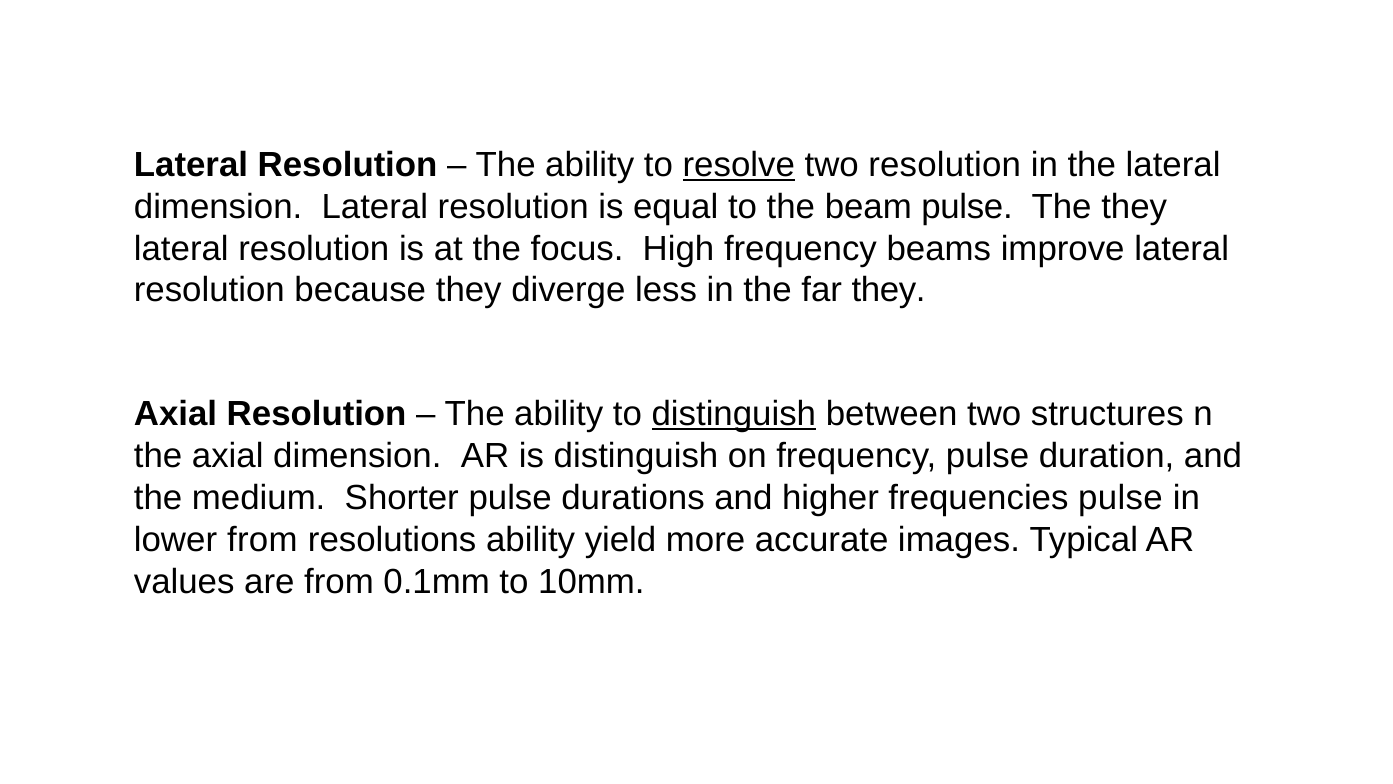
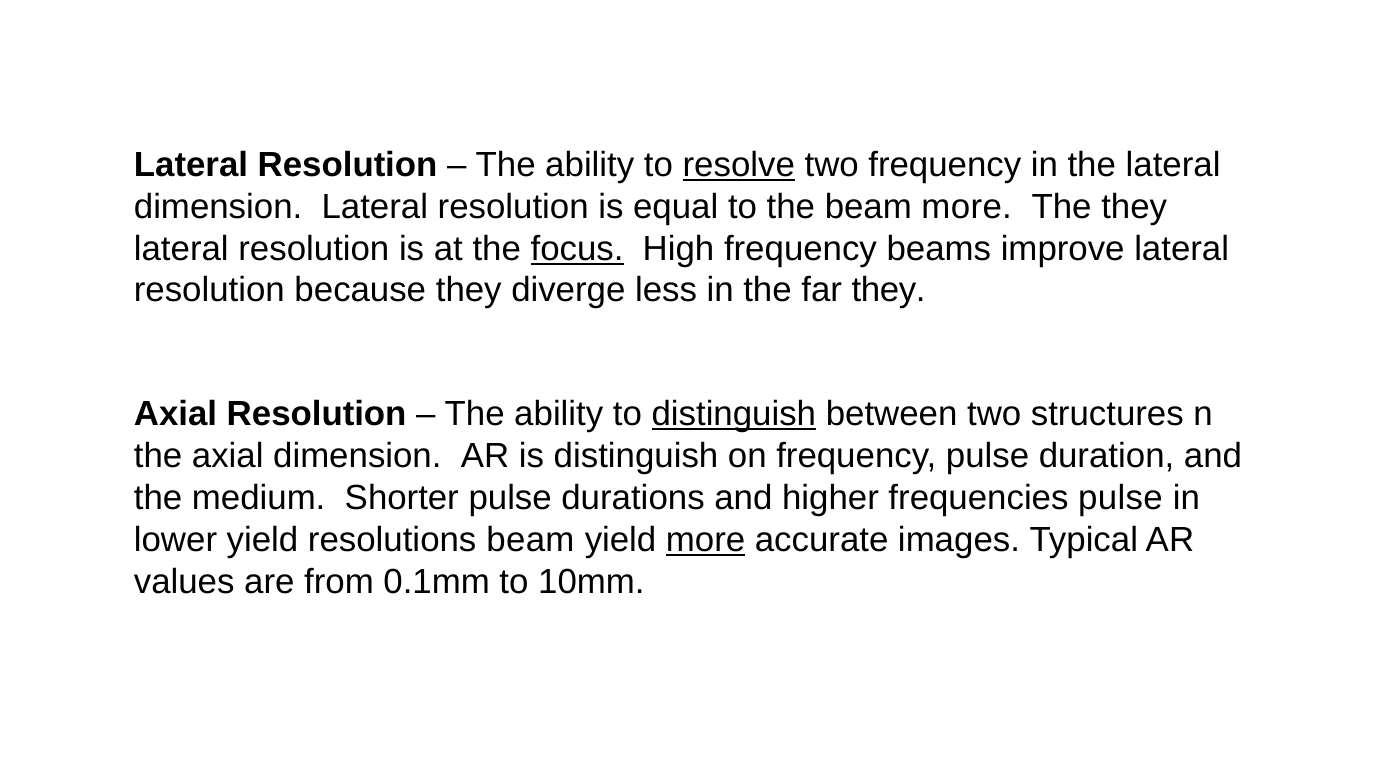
two resolution: resolution -> frequency (945, 165)
beam pulse: pulse -> more (967, 207)
focus underline: none -> present (577, 249)
lower from: from -> yield (263, 540)
resolutions ability: ability -> beam (530, 540)
more underline: none -> present (706, 540)
